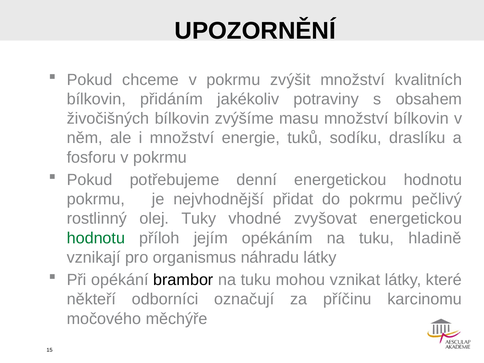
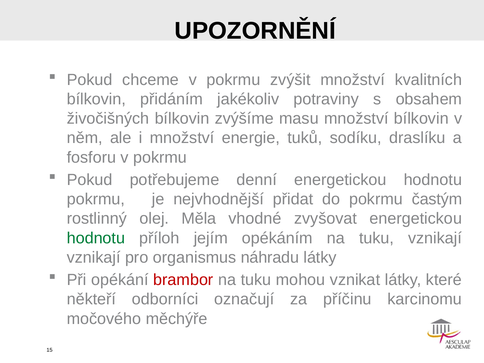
pečlivý: pečlivý -> častým (437, 199)
Tuky: Tuky -> Měla (199, 219)
tuku hladině: hladině -> vznikají (435, 238)
brambor colour: black -> red (183, 280)
